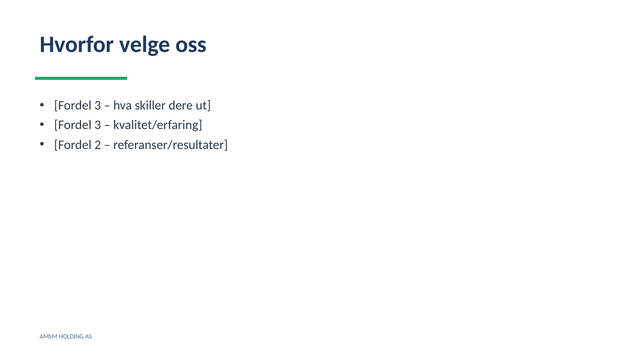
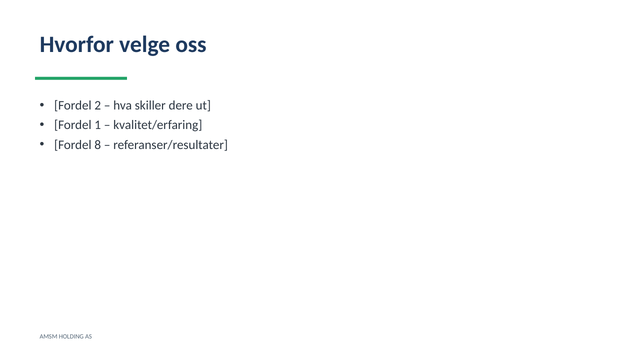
3: 3 -> 2 (98, 106)
3: 3 -> 1 (98, 125)
2: 2 -> 8 (98, 144)
